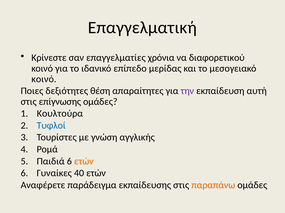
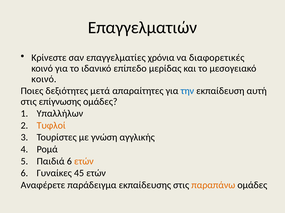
Επαγγελματική: Επαγγελματική -> Επαγγελματιών (142, 28)
διαφορετικού: διαφορετικού -> διαφορετικές (217, 58)
θέση: θέση -> μετά (100, 91)
την colour: purple -> blue (187, 91)
Κουλτούρα: Κουλτούρα -> Υπαλλήλων (60, 114)
Τυφλοί colour: blue -> orange (51, 126)
40: 40 -> 45 (79, 174)
